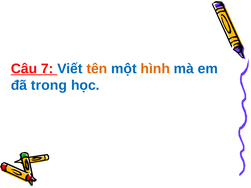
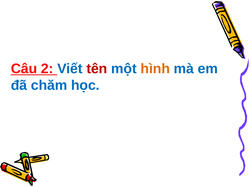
7: 7 -> 2 (47, 69)
tên colour: orange -> red (97, 69)
trong: trong -> chăm (49, 85)
